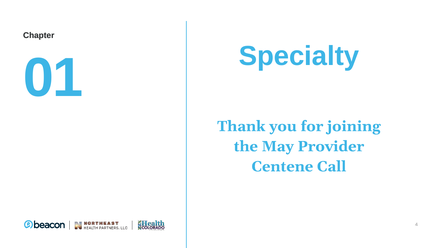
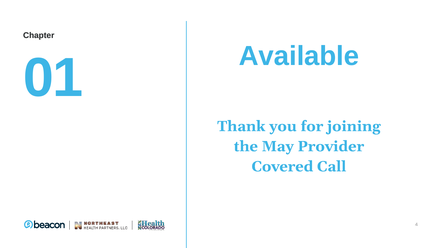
Specialty: Specialty -> Available (299, 56)
Centene: Centene -> Covered (282, 167)
